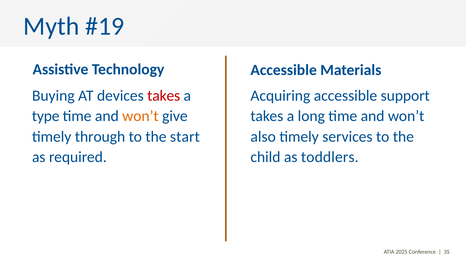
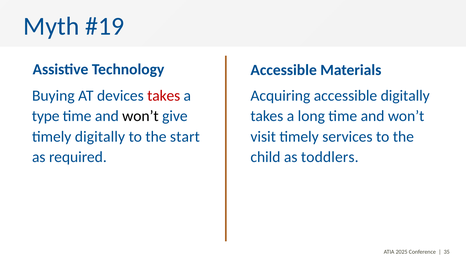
accessible support: support -> digitally (405, 96)
won’t colour: orange -> black (140, 116)
timely through: through -> digitally (100, 137)
also: also -> visit (263, 137)
